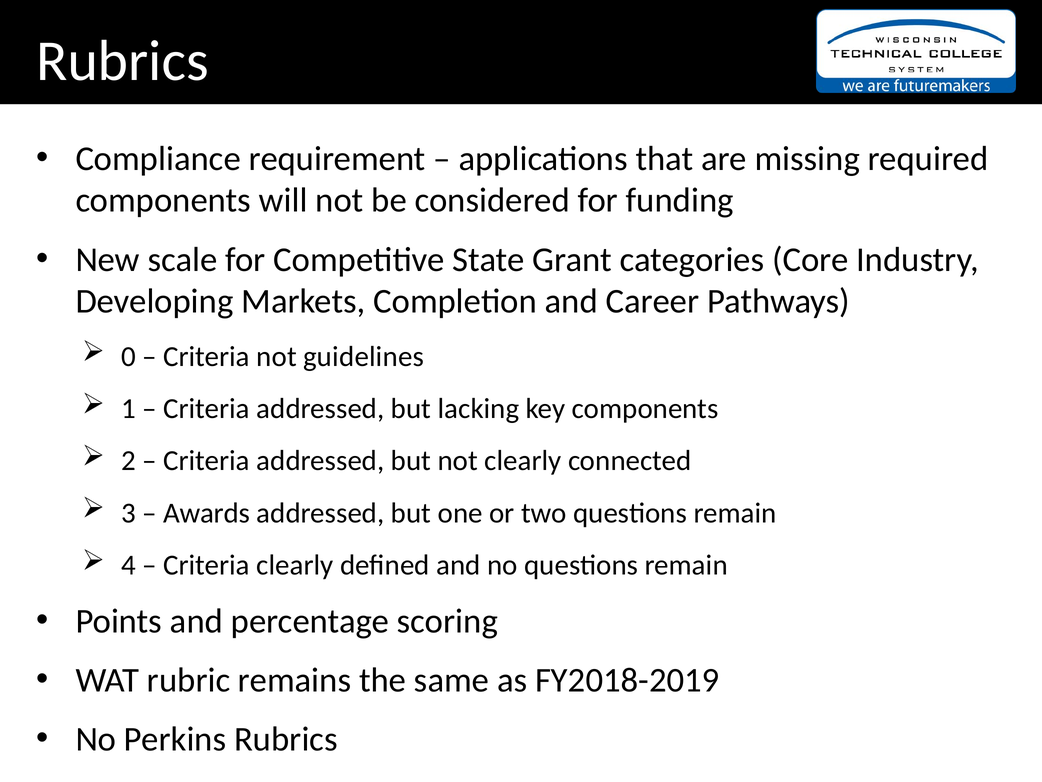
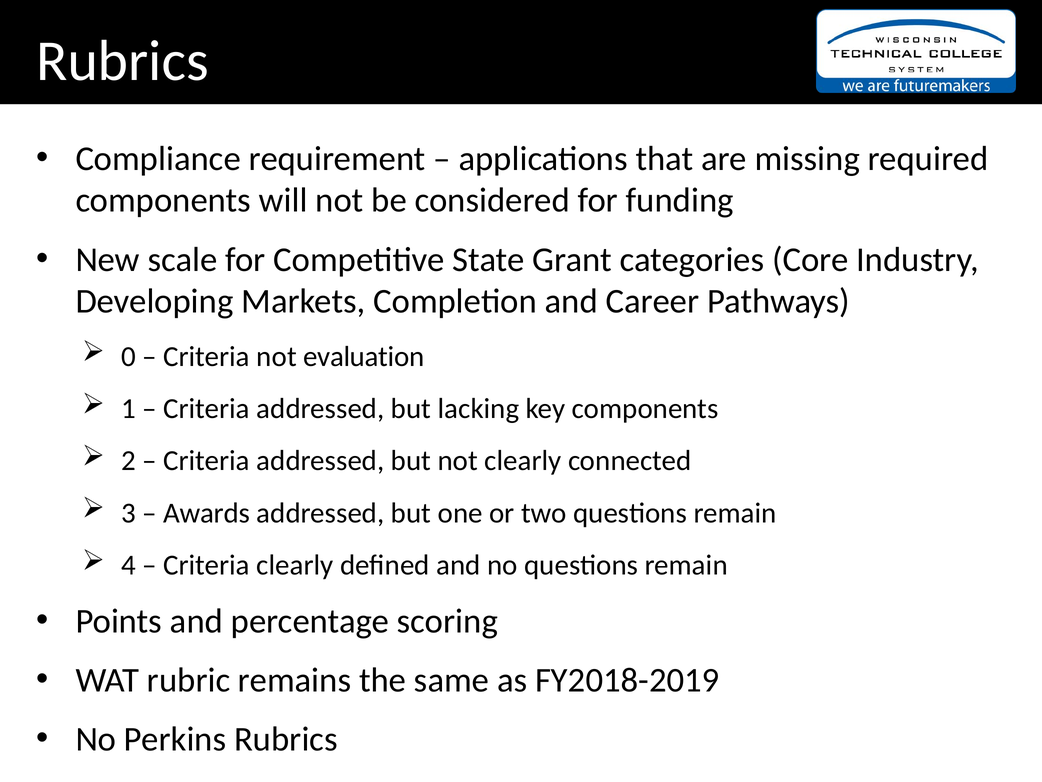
guidelines: guidelines -> evaluation (364, 356)
